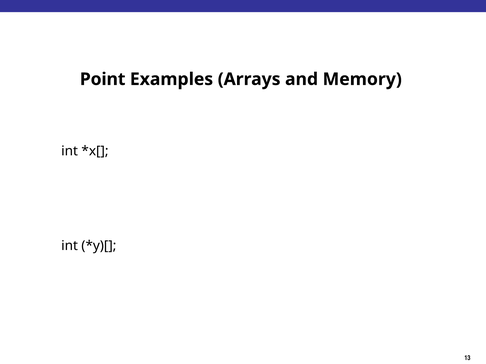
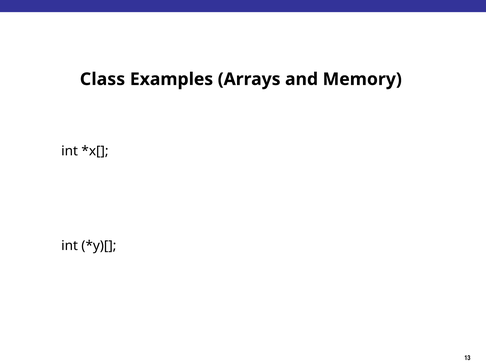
Point: Point -> Class (102, 79)
